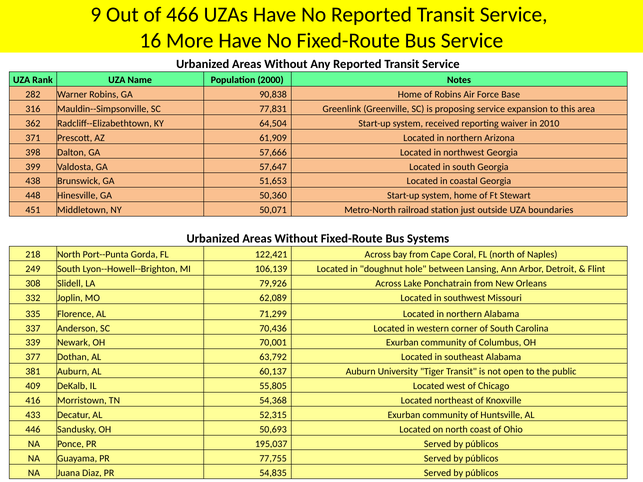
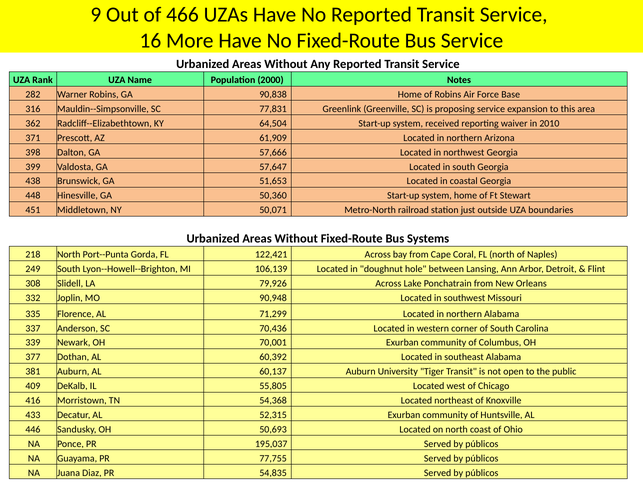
62,089: 62,089 -> 90,948 (273, 298)
63,792: 63,792 -> 60,392 (273, 357)
